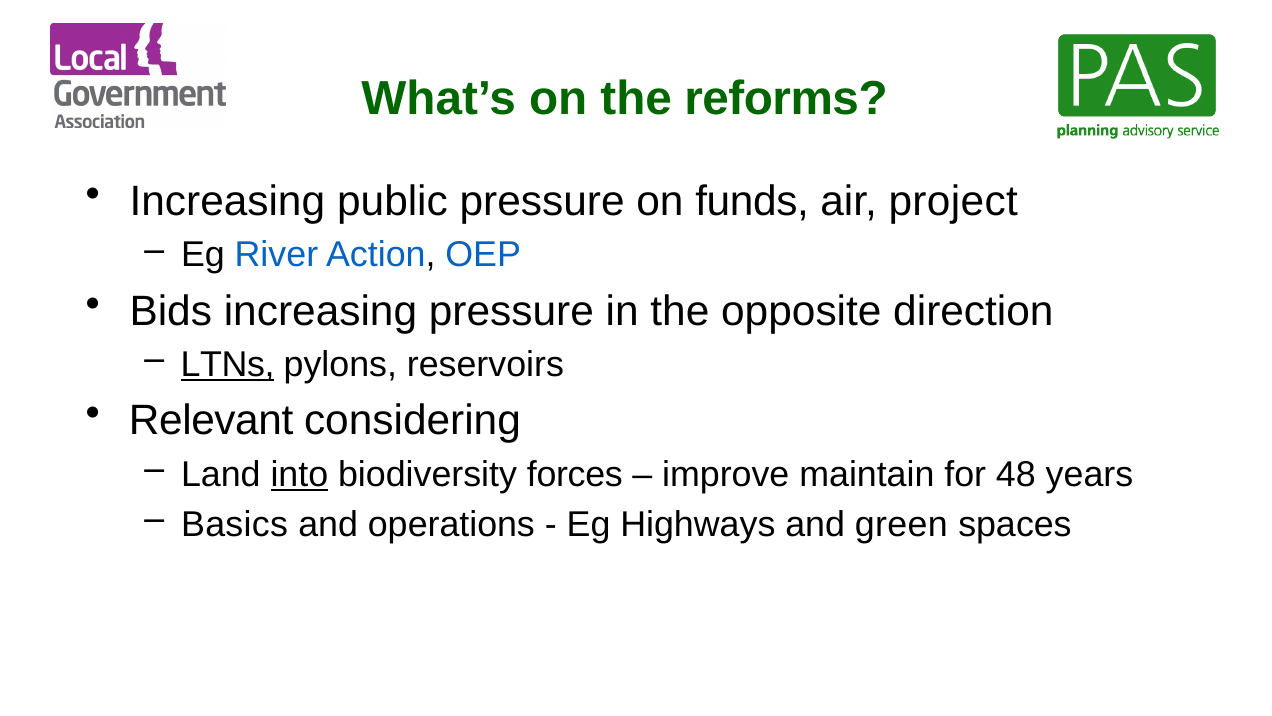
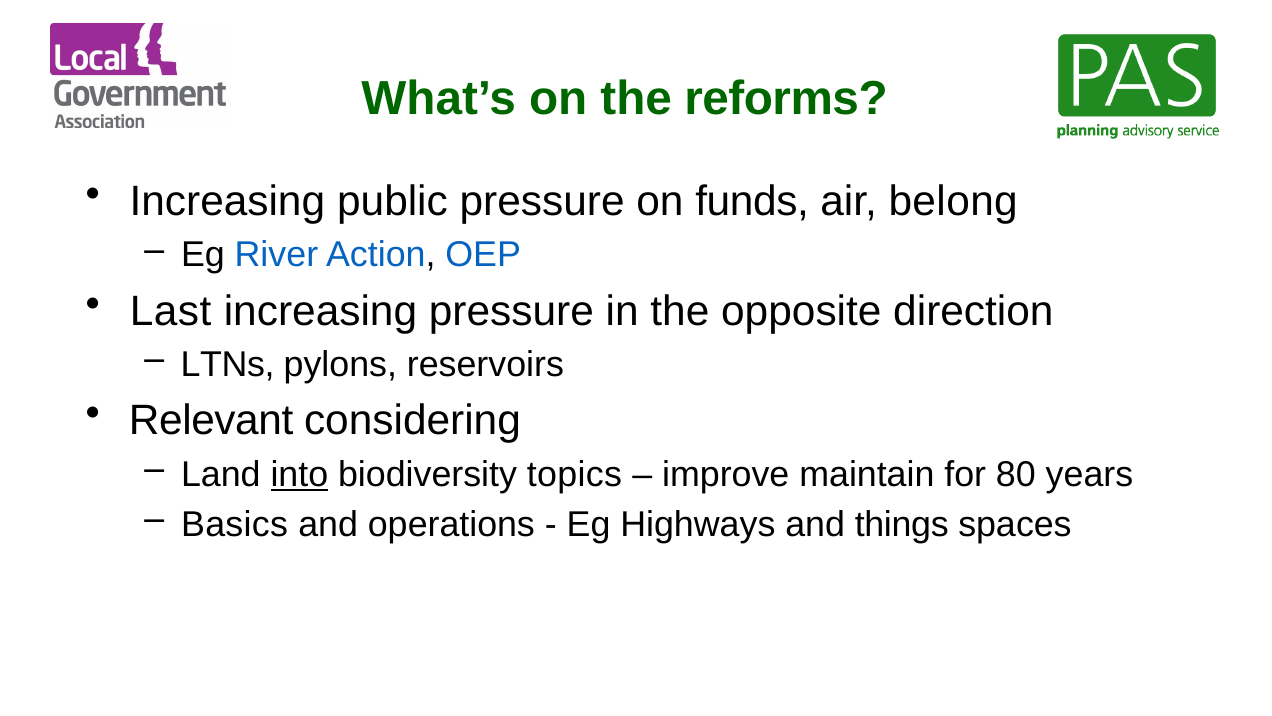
project: project -> belong (953, 201)
Bids: Bids -> Last (171, 311)
LTNs underline: present -> none (228, 364)
forces: forces -> topics (575, 474)
48: 48 -> 80 (1016, 474)
green: green -> things (902, 524)
